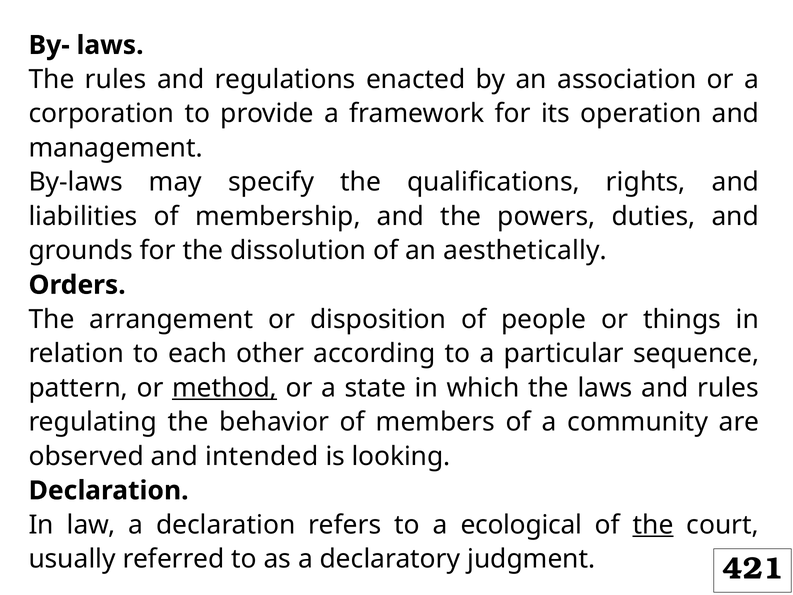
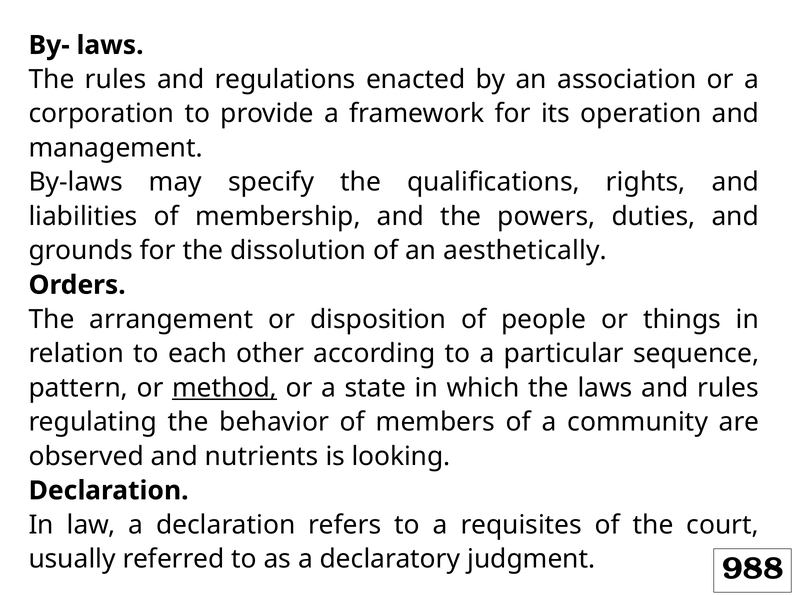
intended: intended -> nutrients (262, 456)
ecological: ecological -> requisites (521, 525)
the underline: present -> none (653, 525)
421: 421 -> 988 (753, 569)
